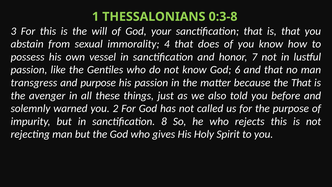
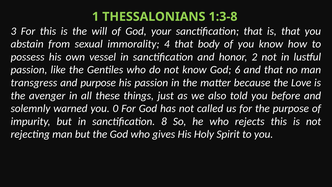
0:3-8: 0:3-8 -> 1:3-8 (223, 17)
does: does -> body (209, 44)
7: 7 -> 2 (254, 57)
the That: That -> Love (301, 83)
2: 2 -> 0 (115, 108)
